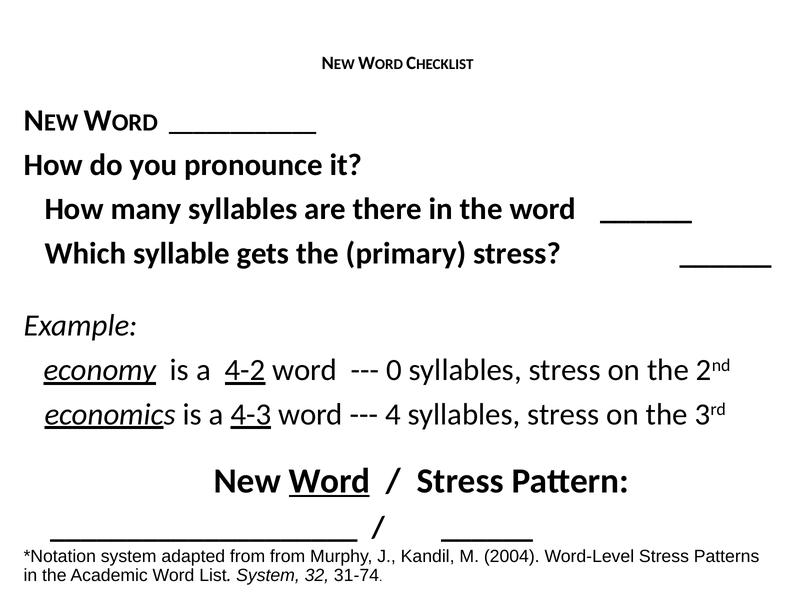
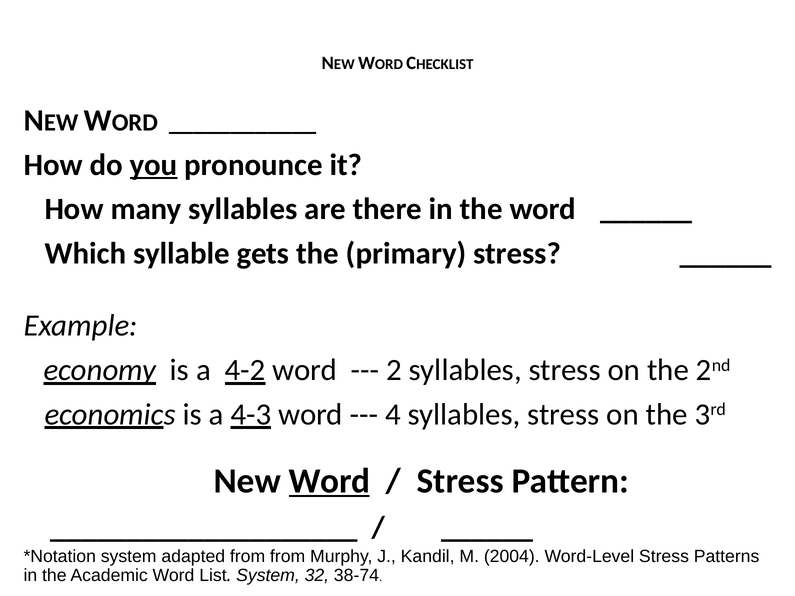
you underline: none -> present (154, 165)
0: 0 -> 2 (394, 370)
31-74: 31-74 -> 38-74 (356, 576)
